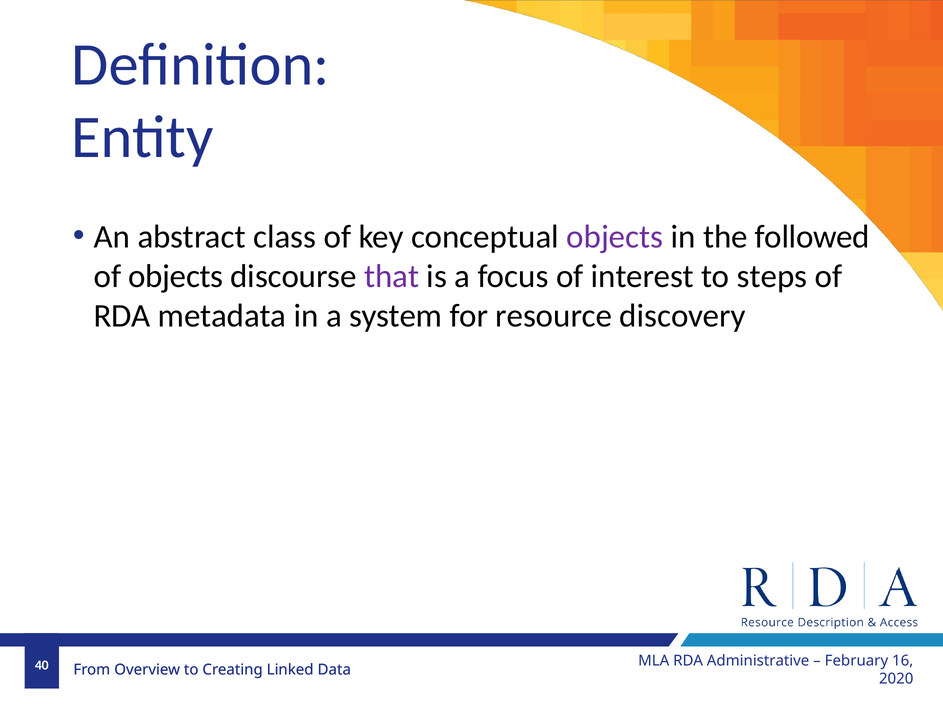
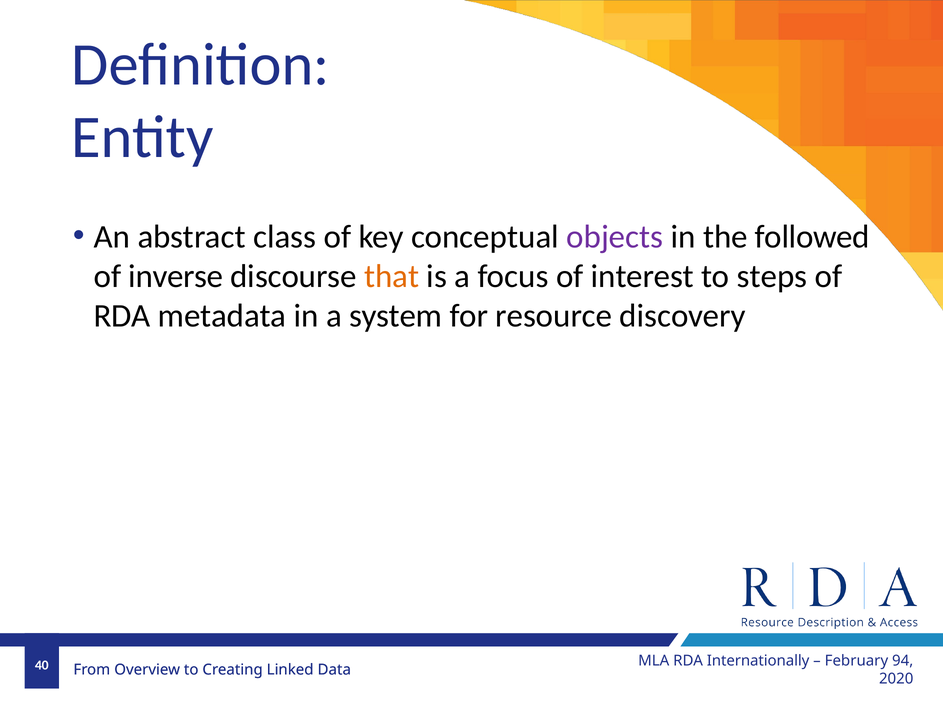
of objects: objects -> inverse (176, 276)
that colour: purple -> orange (392, 276)
Administrative: Administrative -> Internationally (758, 661)
16: 16 -> 94 (903, 661)
